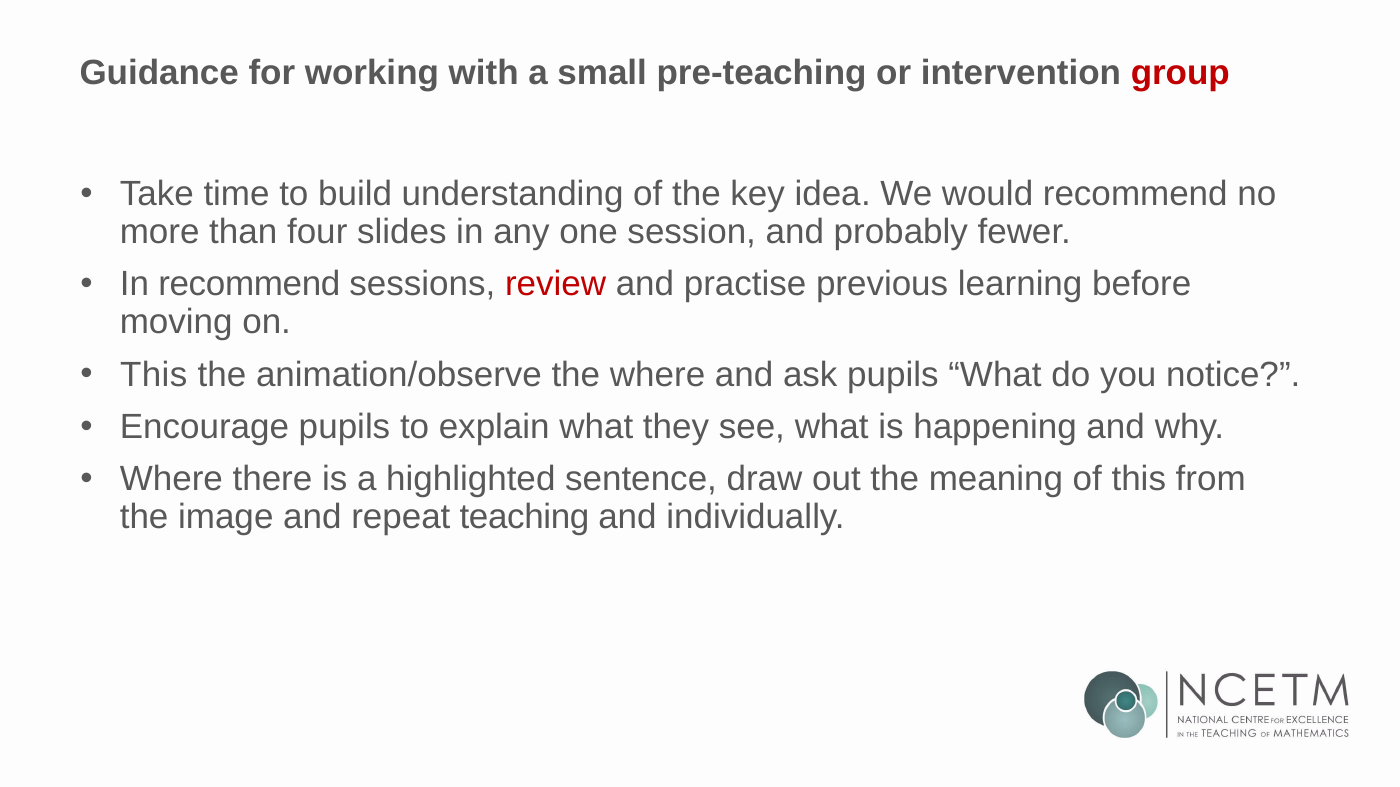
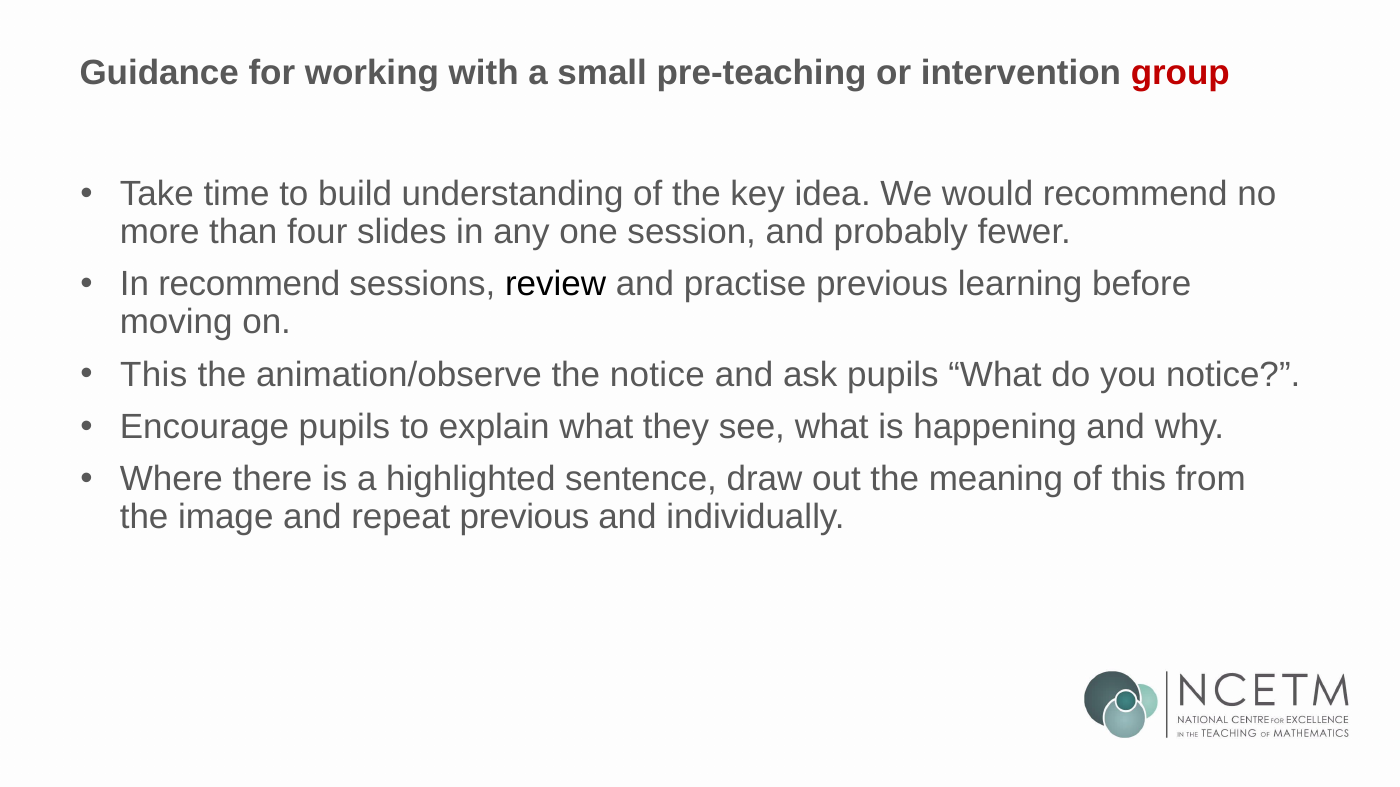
review colour: red -> black (556, 285)
the where: where -> notice (657, 375)
repeat teaching: teaching -> previous (525, 517)
